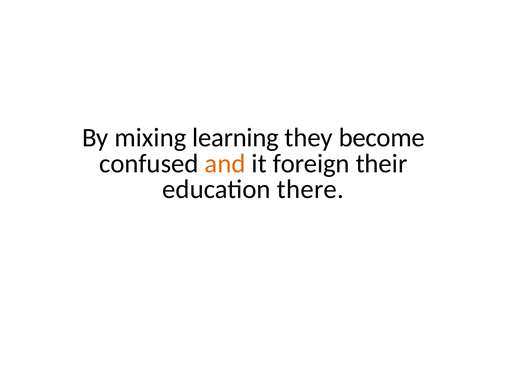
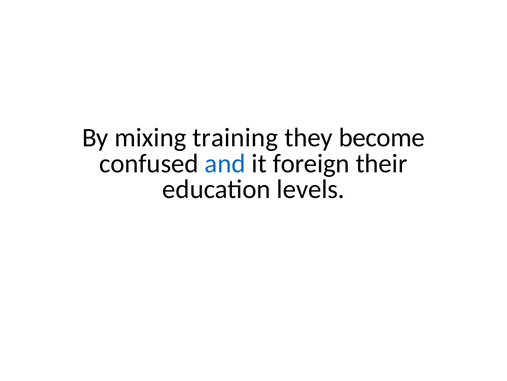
learning: learning -> training (235, 137)
and colour: orange -> blue (225, 163)
there: there -> levels (311, 189)
